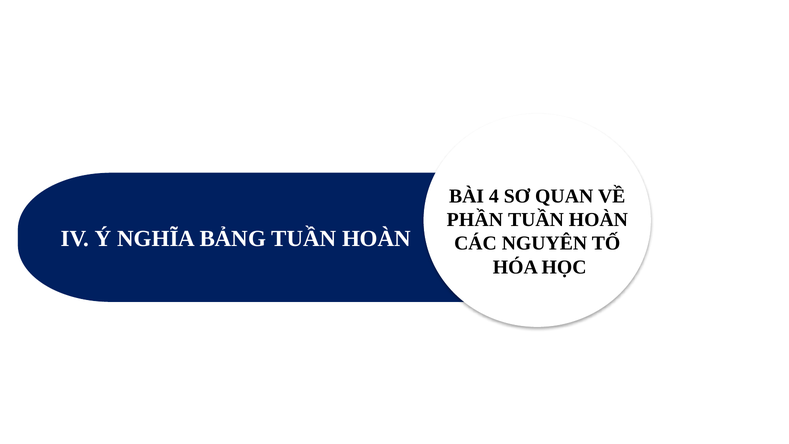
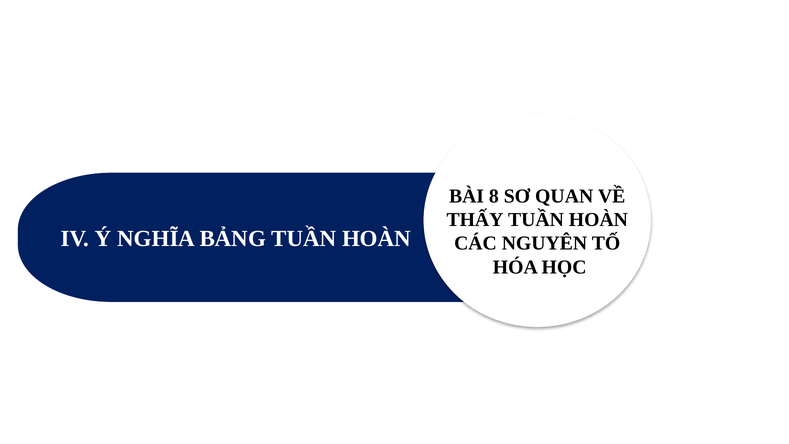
4: 4 -> 8 (494, 196)
PHẦN: PHẦN -> THẤY (475, 220)
